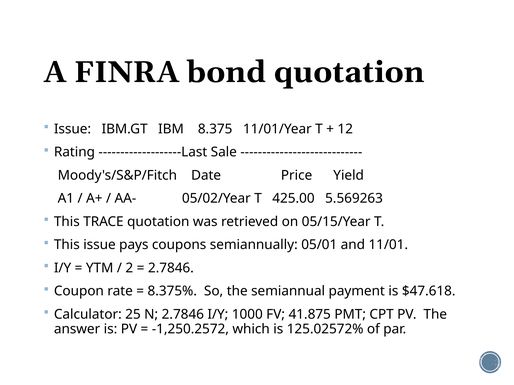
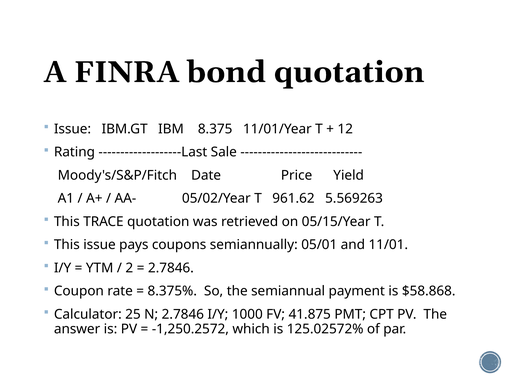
425.00: 425.00 -> 961.62 (293, 199)
$47.618: $47.618 -> $58.868 (429, 292)
